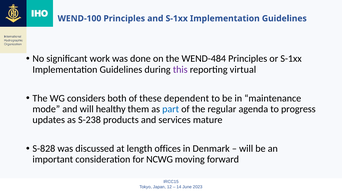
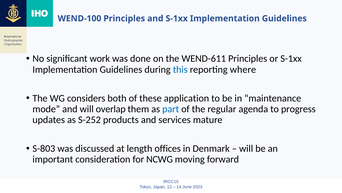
WEND-484: WEND-484 -> WEND-611 (204, 58)
this colour: purple -> blue (180, 69)
virtual: virtual -> where (243, 69)
dependent: dependent -> application (187, 98)
healthy: healthy -> overlap (111, 109)
S-238: S-238 -> S-252 (89, 119)
S-828: S-828 -> S-803 (44, 148)
